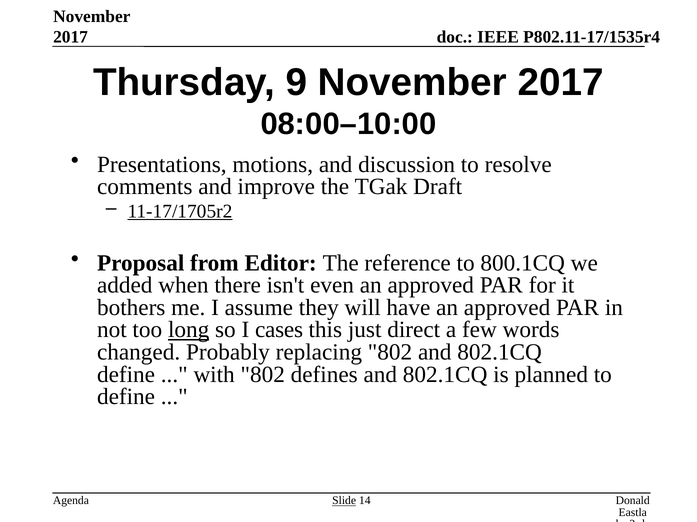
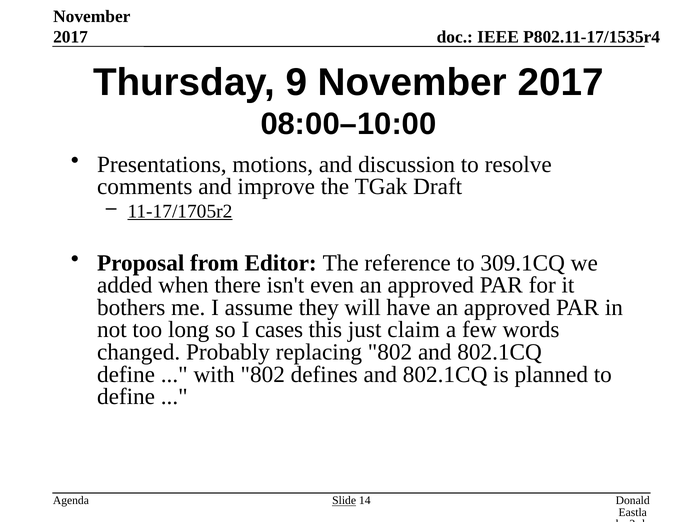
800.1CQ: 800.1CQ -> 309.1CQ (523, 263)
long underline: present -> none (189, 330)
direct: direct -> claim (414, 330)
